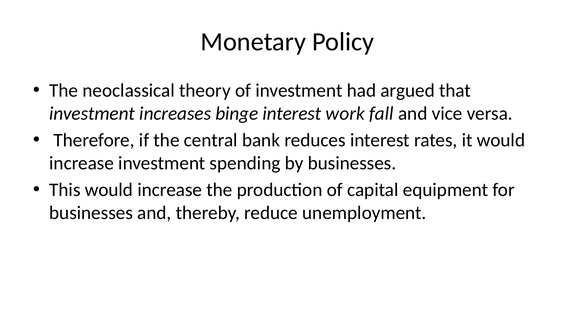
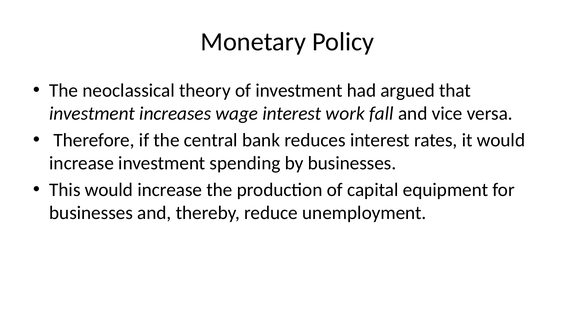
binge: binge -> wage (237, 114)
